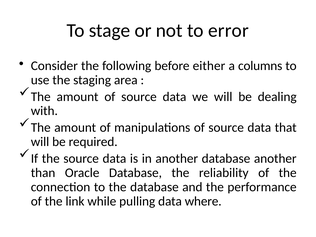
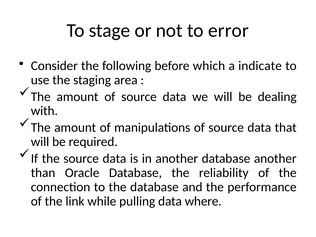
either: either -> which (209, 66)
columns: columns -> indicate (260, 66)
